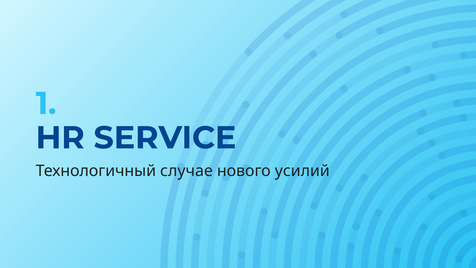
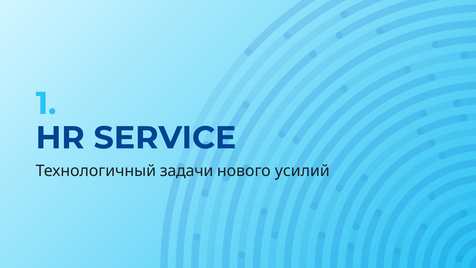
случае: случае -> задачи (187, 171)
